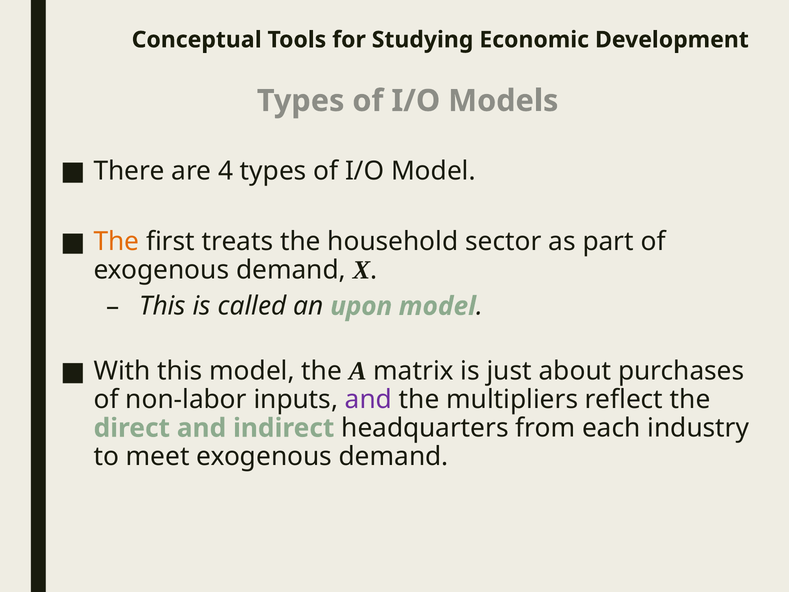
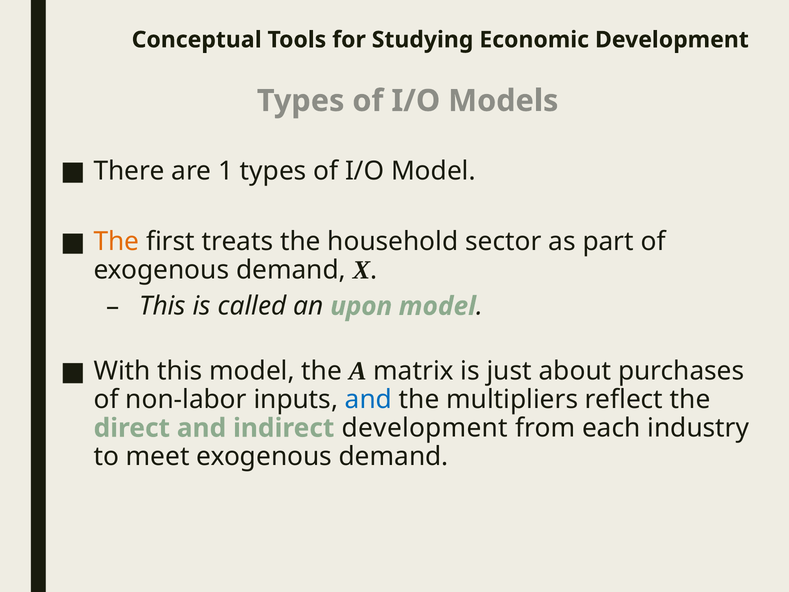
4: 4 -> 1 (226, 171)
and colour: purple -> blue (369, 400)
indirect headquarters: headquarters -> development (425, 428)
